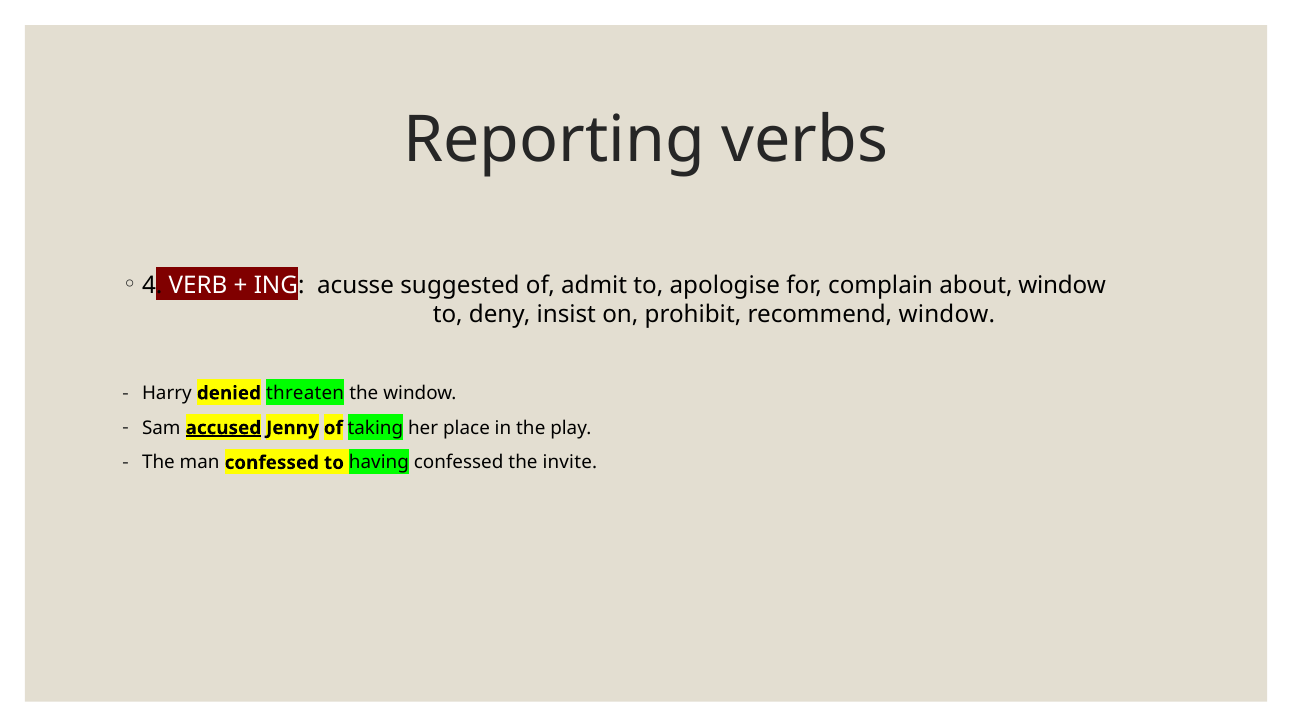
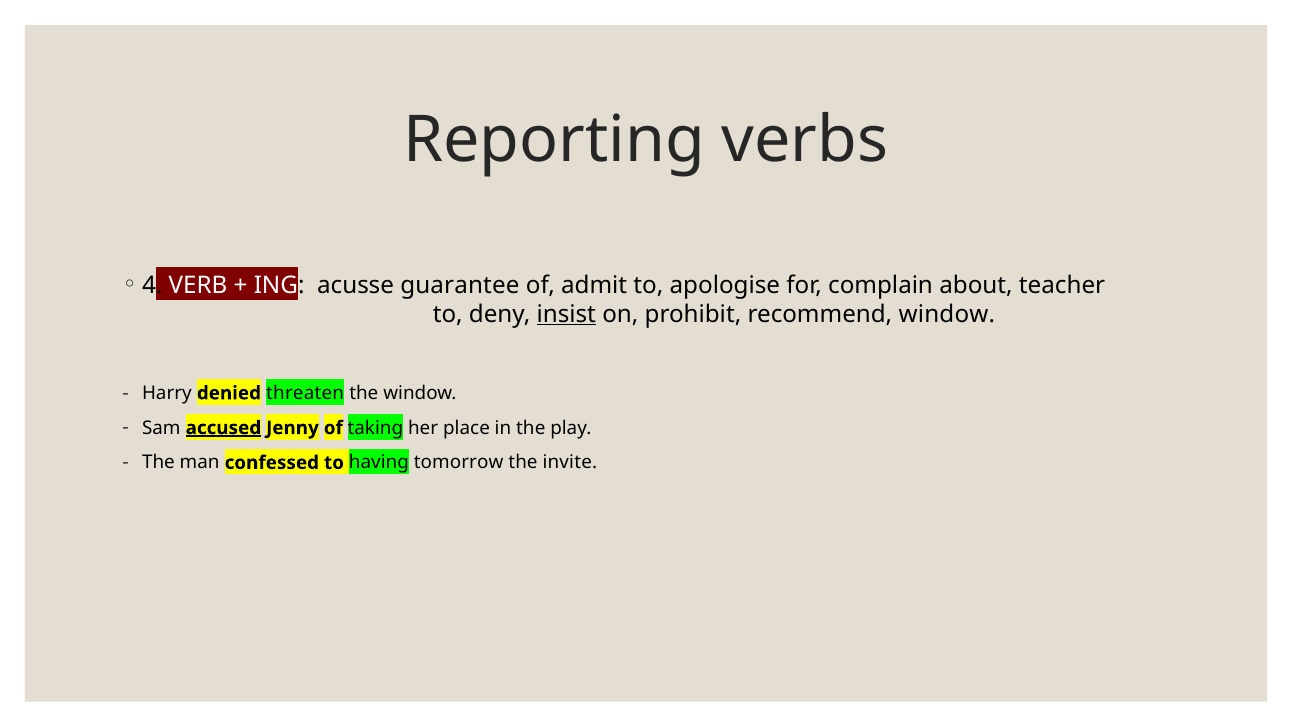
suggested: suggested -> guarantee (460, 285)
about window: window -> teacher (1062, 285)
insist underline: none -> present (566, 314)
having confessed: confessed -> tomorrow (459, 463)
